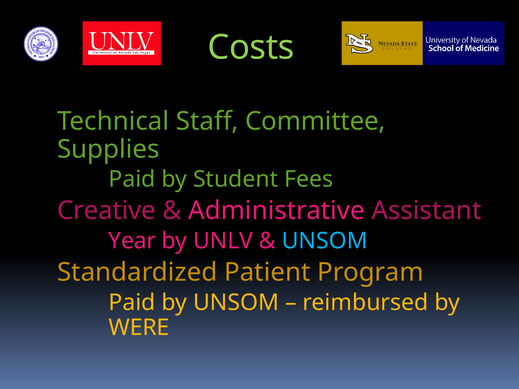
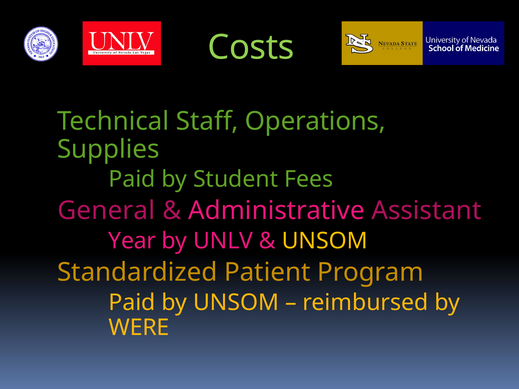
Committee: Committee -> Operations (315, 121)
Creative: Creative -> General (106, 211)
UNSOM colour: light blue -> yellow (325, 241)
